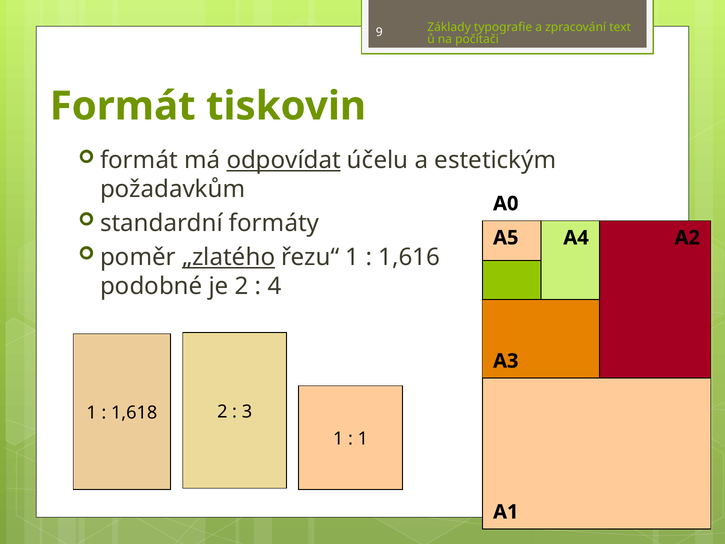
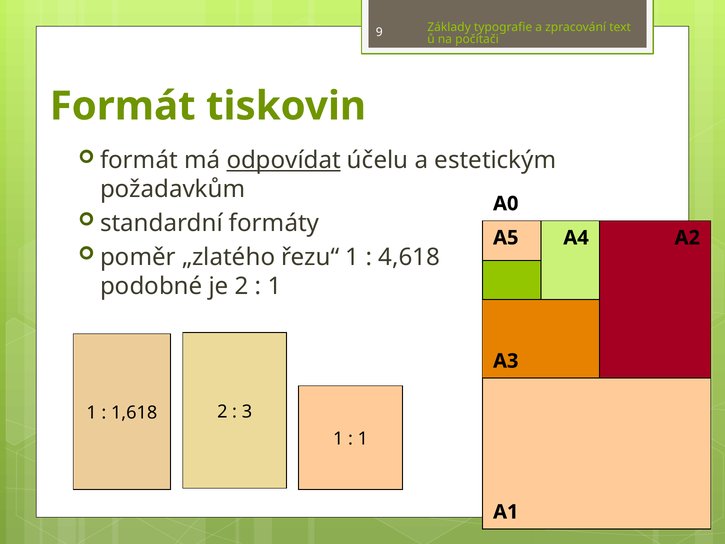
„zlatého underline: present -> none (229, 257)
1,616: 1,616 -> 4,618 (409, 257)
4: 4 -> 1 (275, 286)
